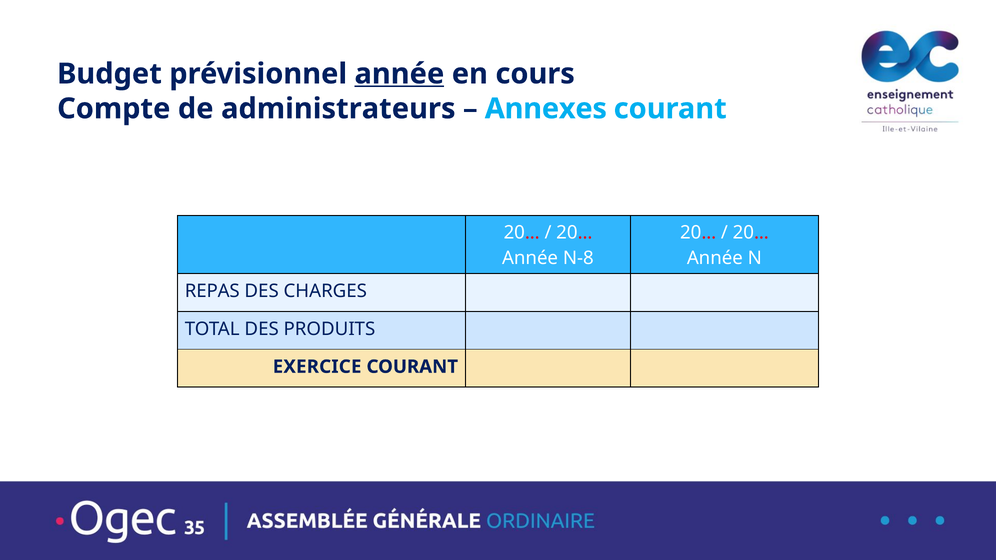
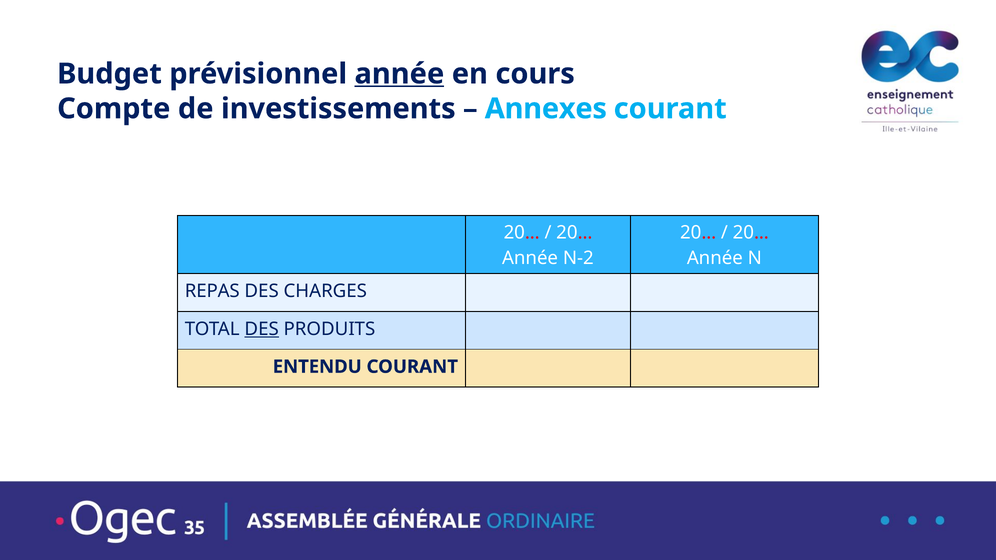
administrateurs: administrateurs -> investissements (338, 109)
N-8: N-8 -> N-2 (578, 258)
DES underline: none -> present (262, 329)
EXERCICE: EXERCICE -> ENTENDU (317, 367)
